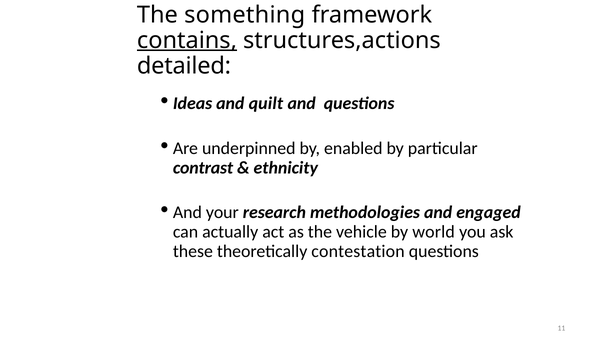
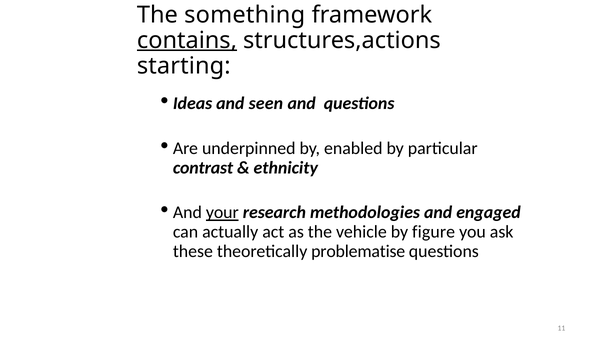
detailed: detailed -> starting (184, 66)
quilt: quilt -> seen (266, 104)
your underline: none -> present (222, 213)
world: world -> figure (434, 232)
contestation: contestation -> problematise (358, 251)
